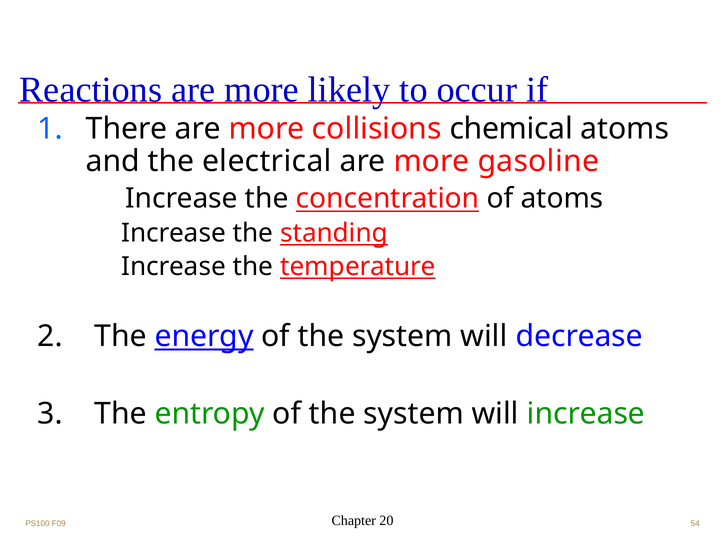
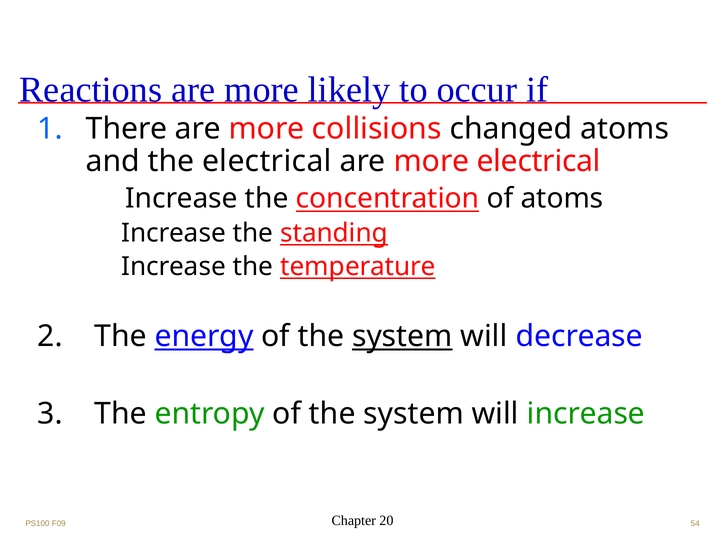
chemical: chemical -> changed (511, 128)
more gasoline: gasoline -> electrical (539, 161)
system underline: none -> present (402, 336)
